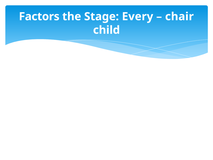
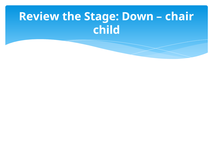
Factors: Factors -> Review (39, 17)
Every: Every -> Down (138, 17)
